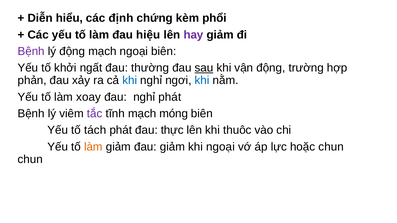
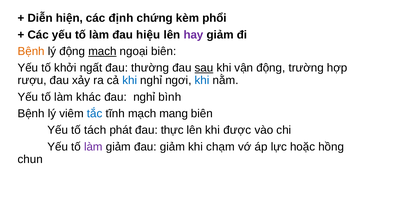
hiểu: hiểu -> hiện (69, 18)
Bệnh colour: purple -> orange (31, 51)
mạch underline: none -> present (102, 51)
phản: phản -> rượu (32, 80)
xoay: xoay -> khác (89, 97)
nghỉ phát: phát -> bình (170, 97)
tắc colour: purple -> blue (95, 114)
móng: móng -> mang (174, 114)
thuôc: thuôc -> được (237, 130)
làm colour: orange -> purple (93, 147)
khi ngoại: ngoại -> chạm (220, 147)
hoặc chun: chun -> hồng (331, 147)
